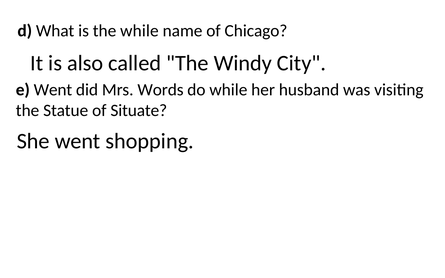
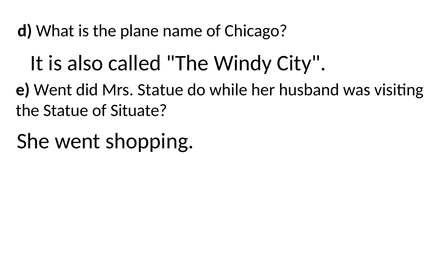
the while: while -> plane (139, 31)
Mrs Words: Words -> Statue (160, 90)
